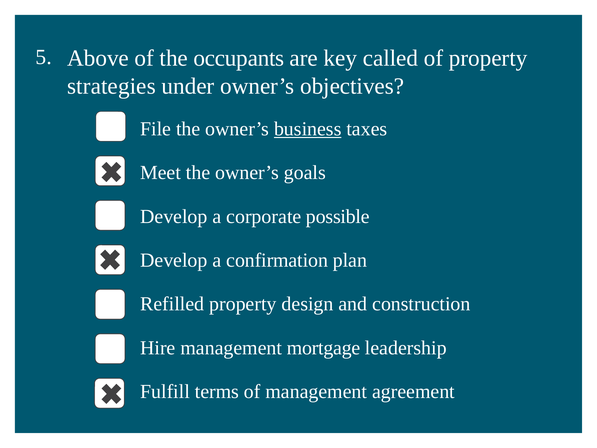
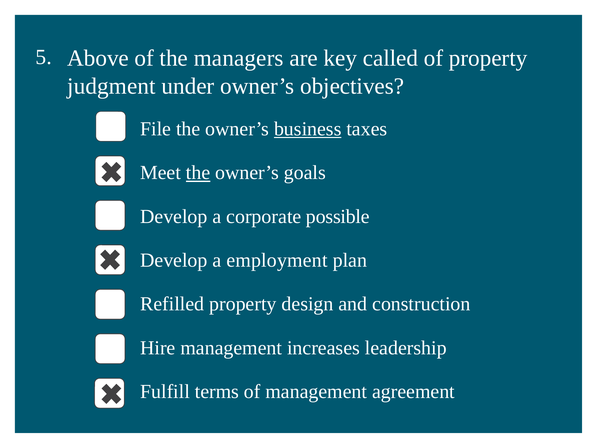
occupants: occupants -> managers (239, 58)
strategies: strategies -> judgment (111, 86)
the underline: none -> present (198, 173)
confirmation: confirmation -> employment (277, 260)
mortgage: mortgage -> increases (324, 348)
